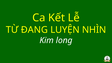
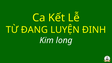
NHÌN: NHÌN -> ĐINH (94, 30)
